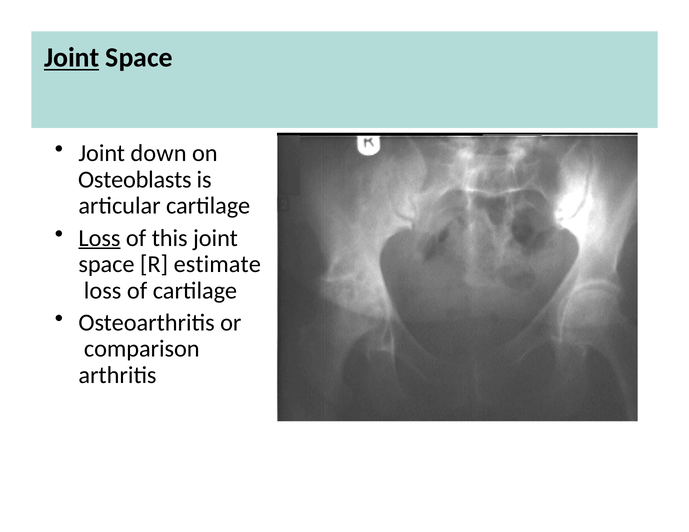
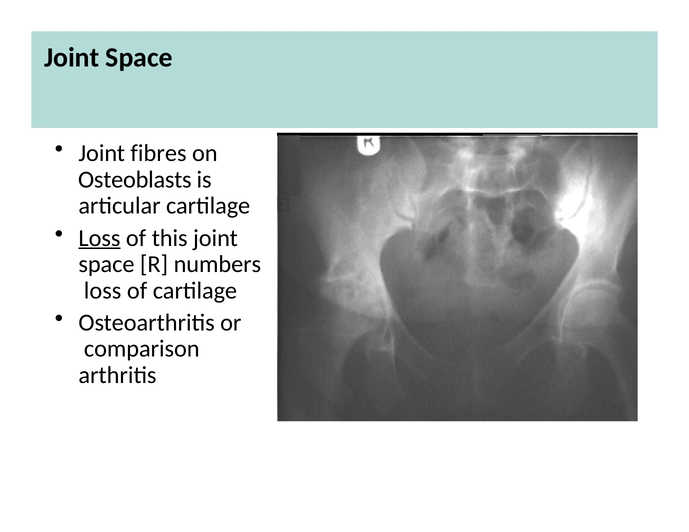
Joint underline: present -> none (72, 58)
down: down -> fibres (159, 154)
estimate: estimate -> numbers (217, 264)
